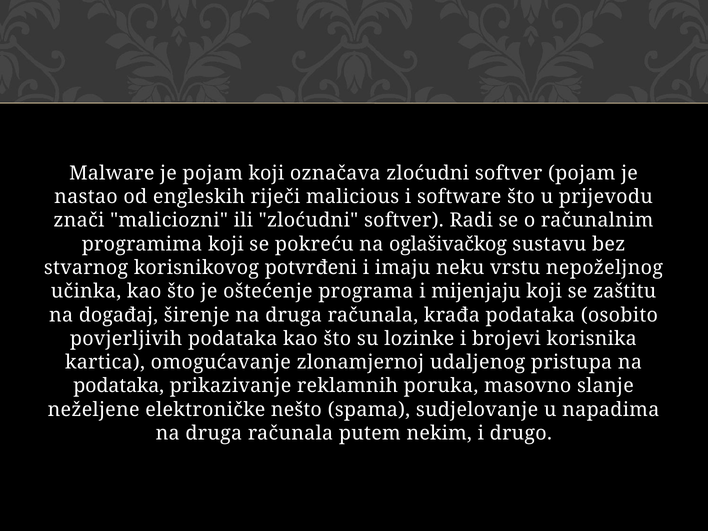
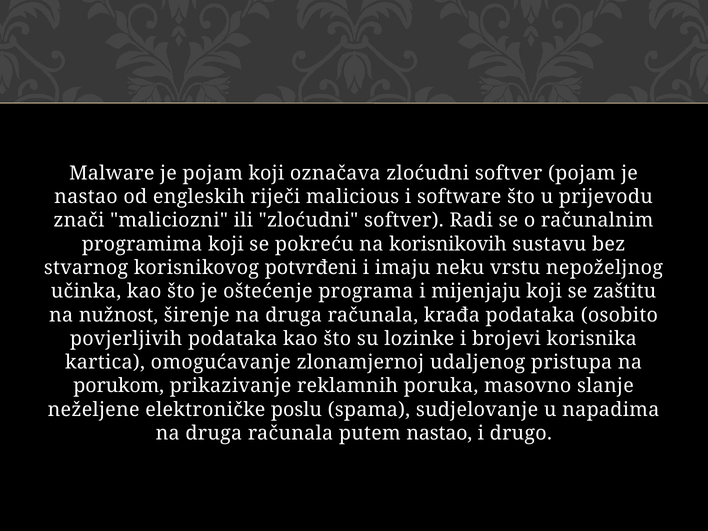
oglašivačkog: oglašivačkog -> korisnikovih (448, 244)
događaj: događaj -> nužnost (119, 315)
podataka: podataka -> porukom (119, 386)
nešto: nešto -> poslu (296, 410)
putem nekim: nekim -> nastao (439, 433)
